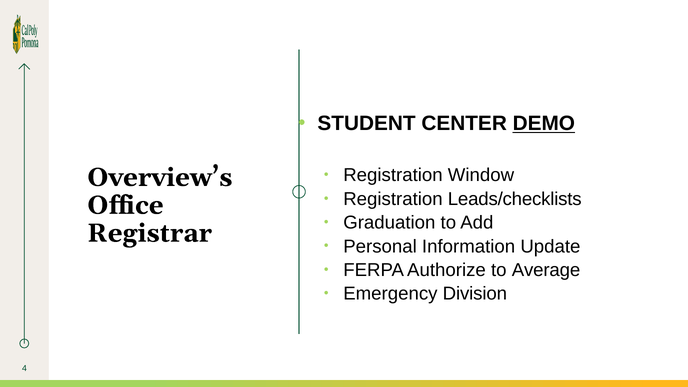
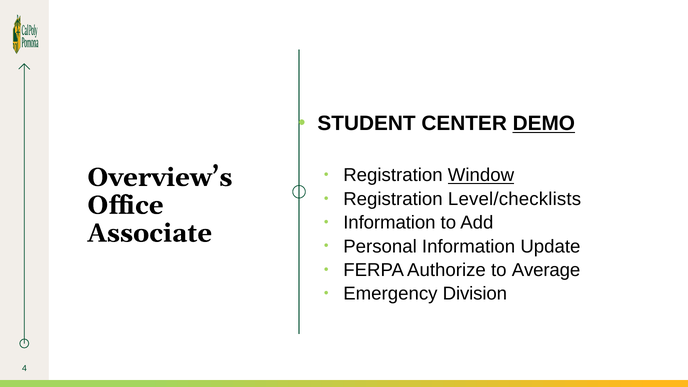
Window underline: none -> present (481, 175)
Leads/checklists: Leads/checklists -> Level/checklists (515, 199)
Graduation: Graduation -> Information (389, 223)
Registrar: Registrar -> Associate (150, 233)
